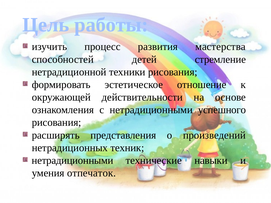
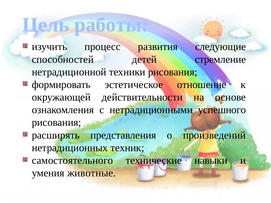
мастерства: мастерства -> следующие (221, 47)
нетрадиционными: нетрадиционными -> самостоятельного (72, 161)
отпечаток: отпечаток -> животные (92, 173)
